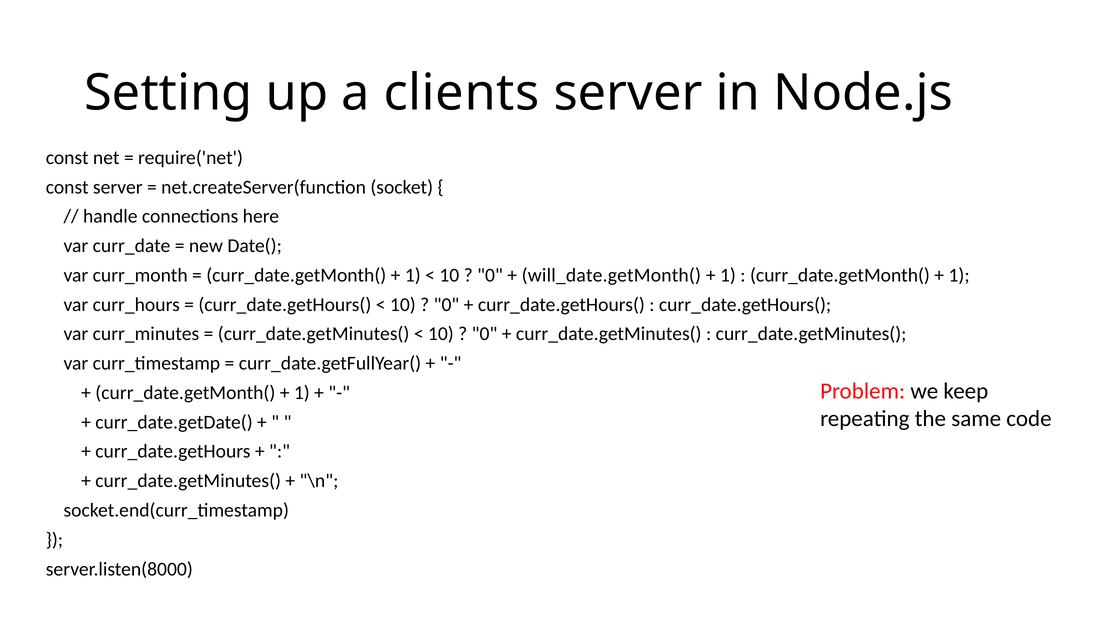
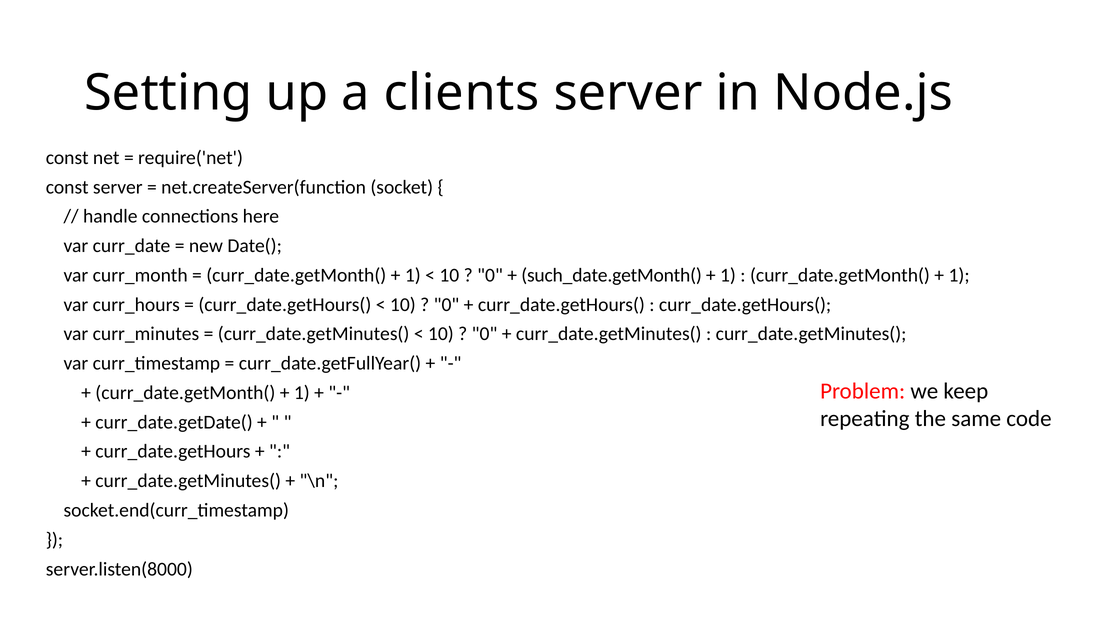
will_date.getMonth(: will_date.getMonth( -> such_date.getMonth( (612, 275)
